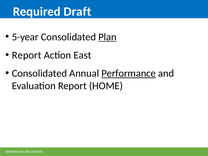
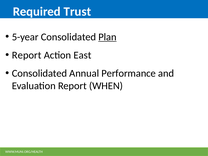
Draft: Draft -> Trust (77, 11)
Performance underline: present -> none (129, 73)
HOME: HOME -> WHEN (106, 86)
